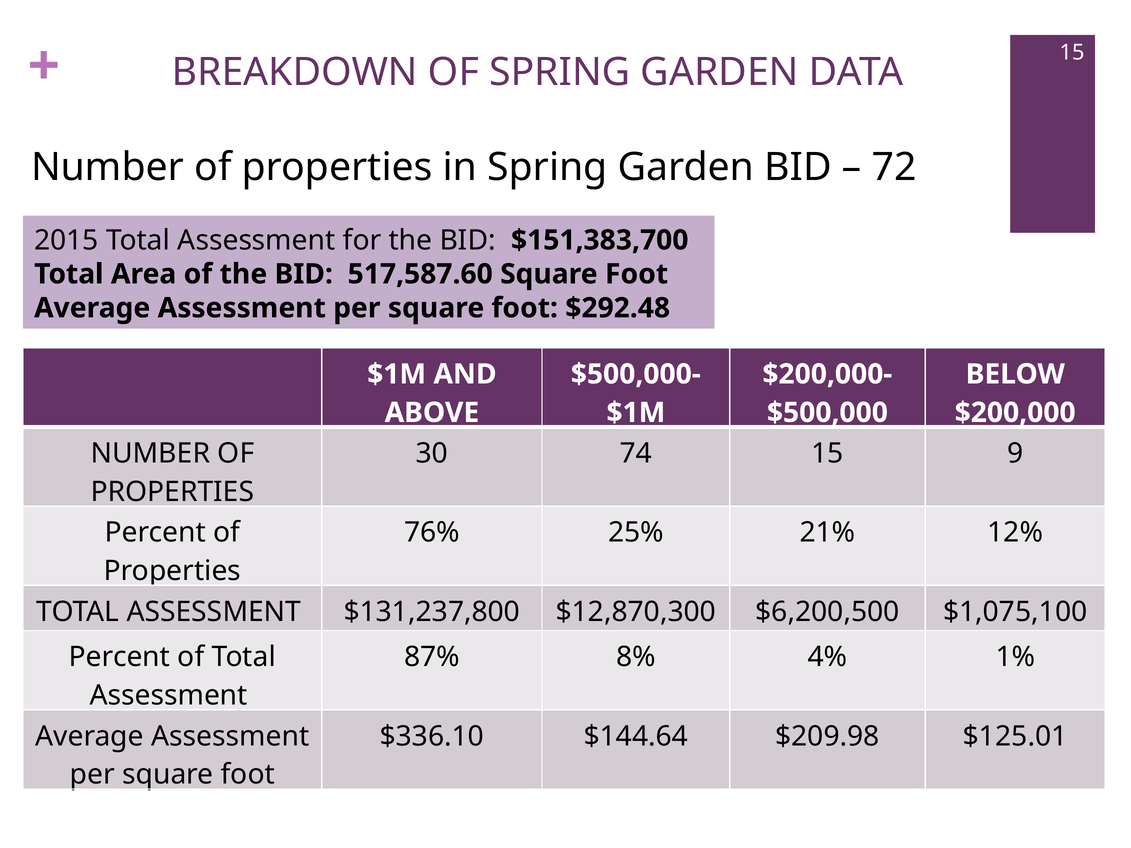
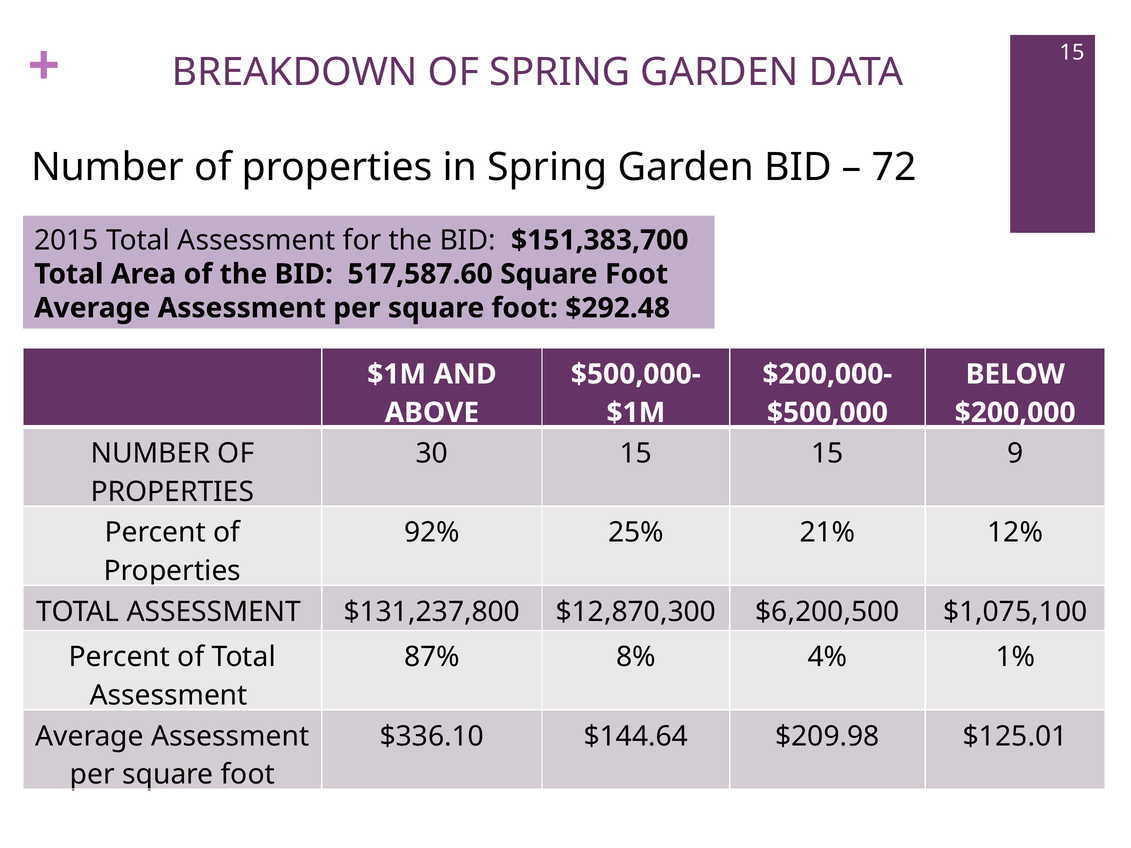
30 74: 74 -> 15 (636, 453)
76%: 76% -> 92% (432, 533)
